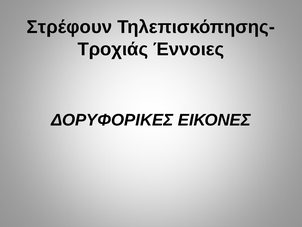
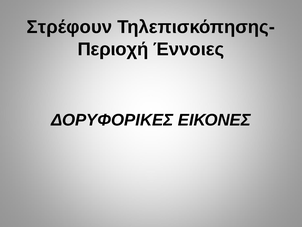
Τροχιάς: Τροχιάς -> Περιοχή (113, 49)
